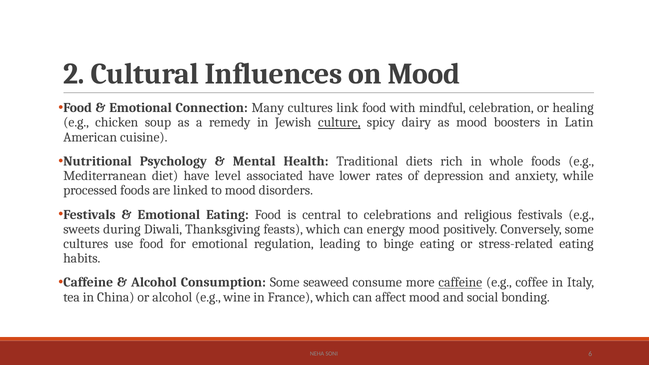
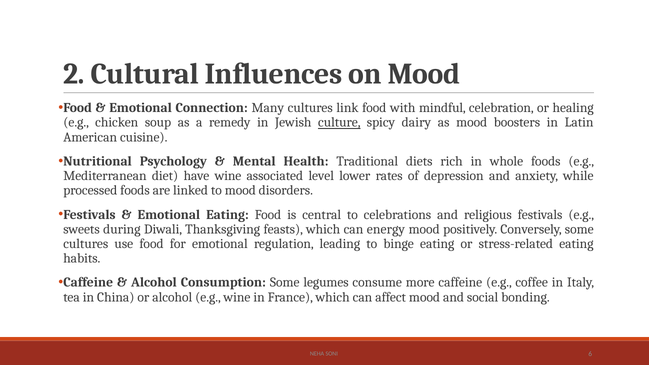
have level: level -> wine (228, 176)
associated have: have -> level (321, 176)
seaweed: seaweed -> legumes (326, 283)
caffeine underline: present -> none (460, 283)
